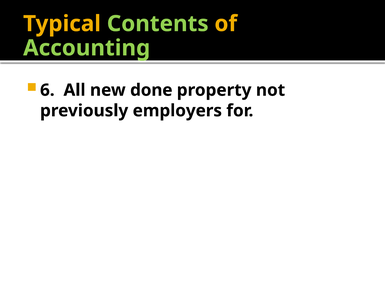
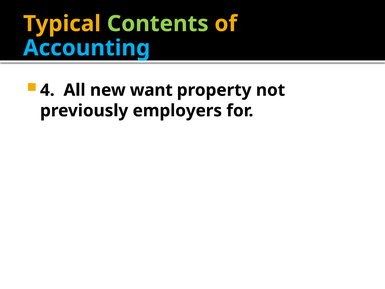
Accounting colour: light green -> light blue (87, 48)
6: 6 -> 4 (47, 90)
done: done -> want (151, 90)
